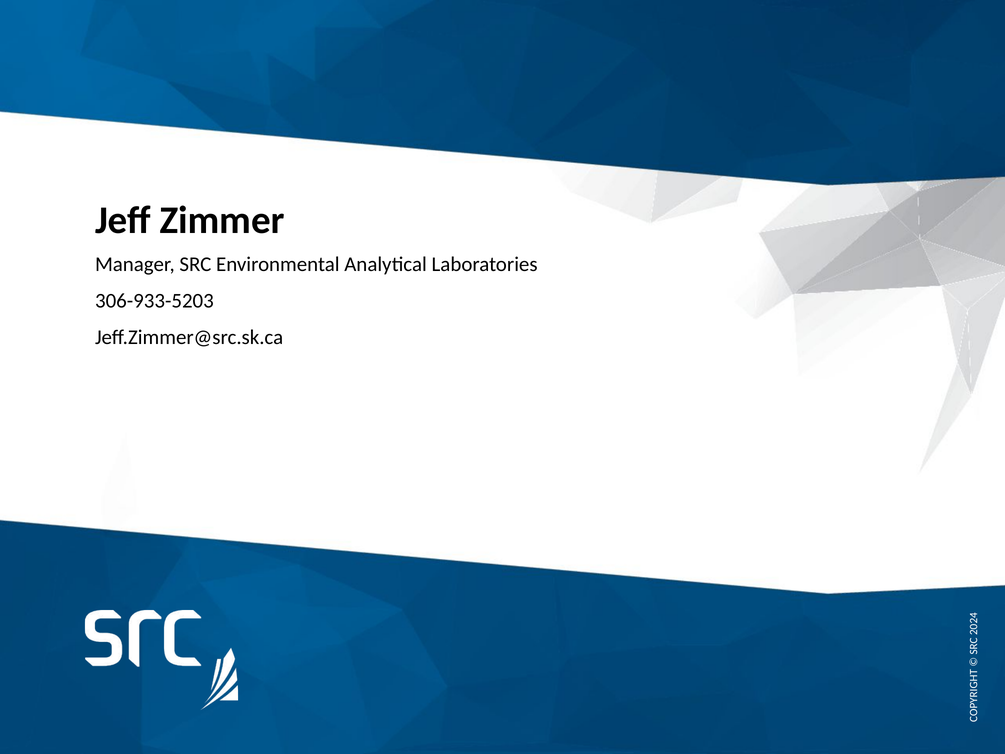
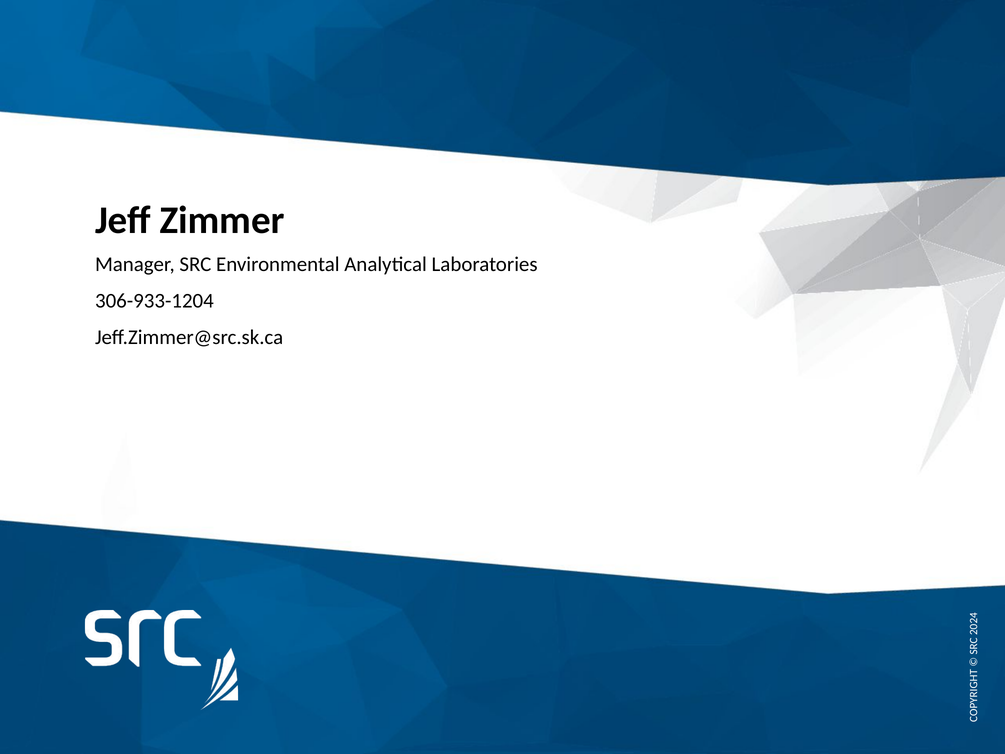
306-933-5203: 306-933-5203 -> 306-933-1204 (154, 301)
